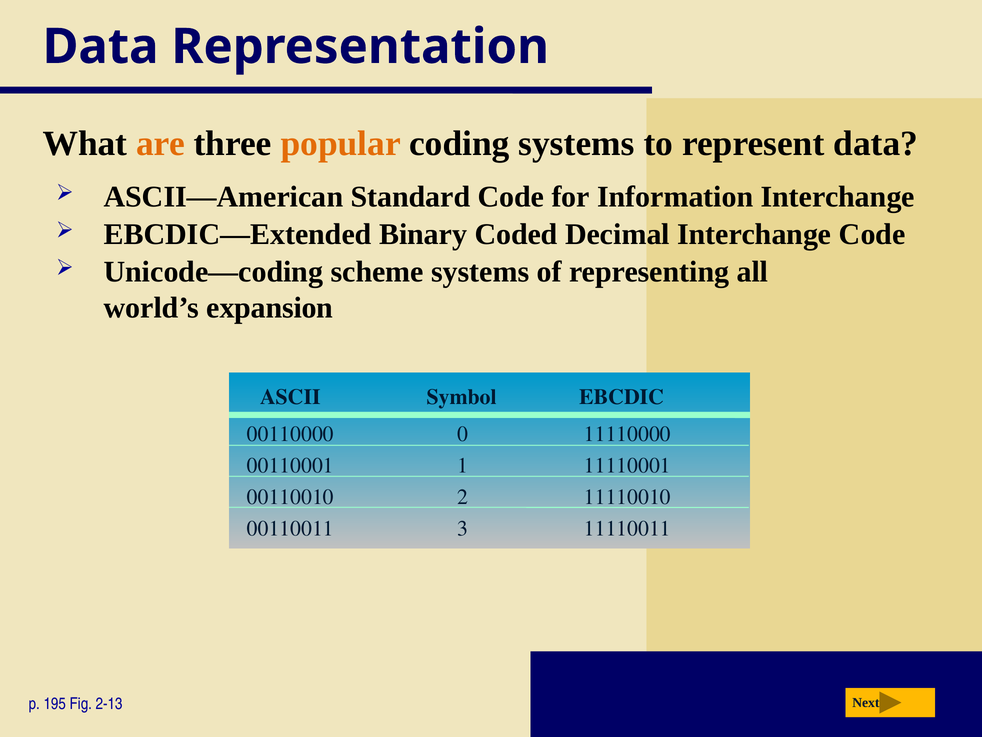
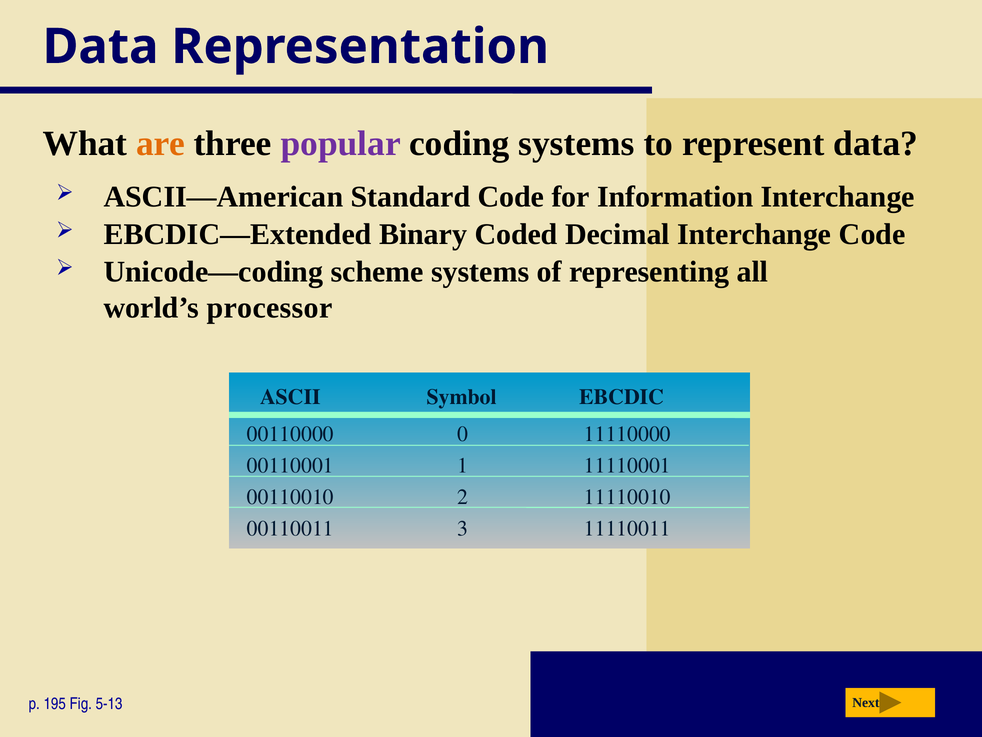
popular colour: orange -> purple (341, 143)
expansion: expansion -> processor (270, 308)
2-13: 2-13 -> 5-13 (109, 703)
